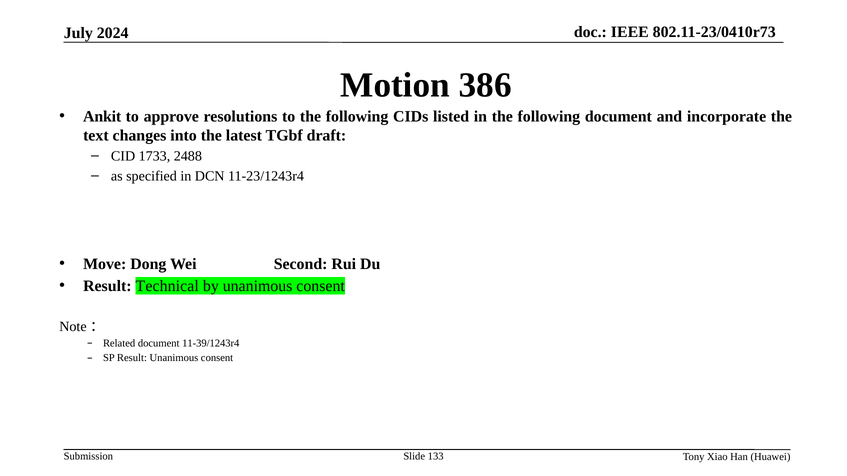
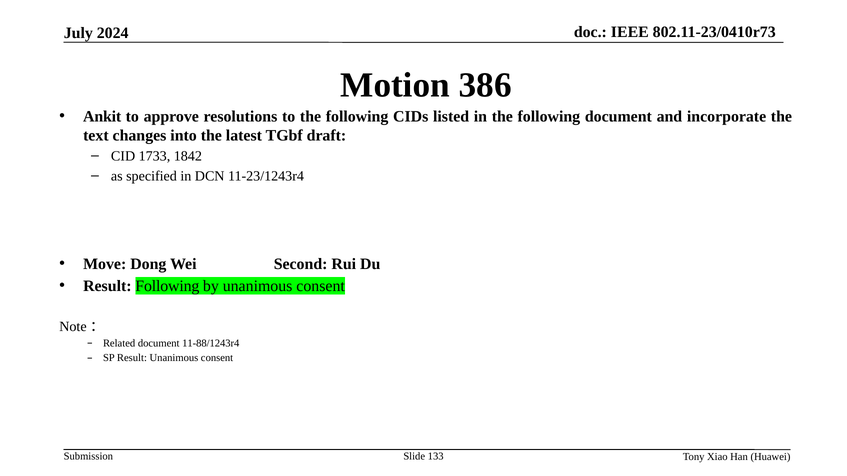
2488: 2488 -> 1842 (188, 156)
Result Technical: Technical -> Following (167, 286)
11-39/1243r4: 11-39/1243r4 -> 11-88/1243r4 (211, 343)
